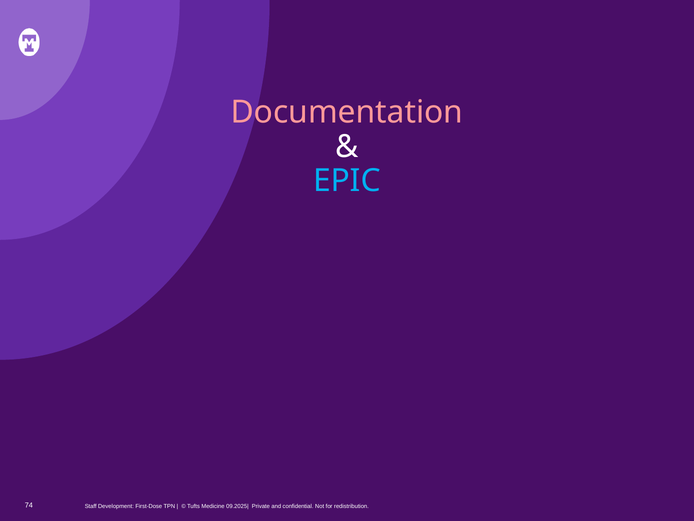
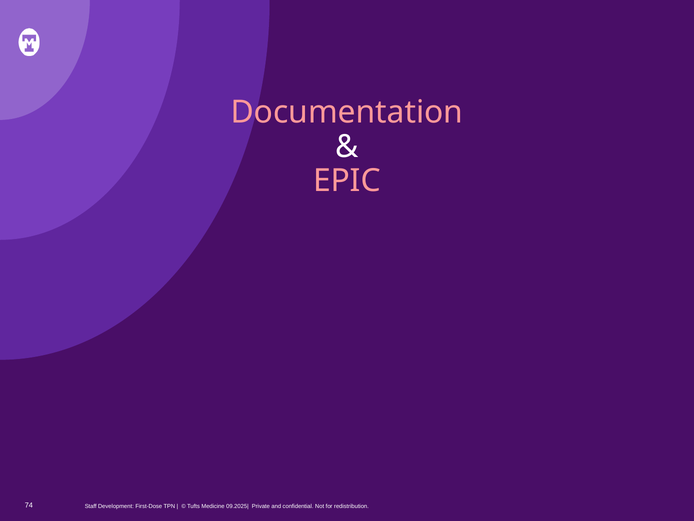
EPIC colour: light blue -> pink (347, 181)
